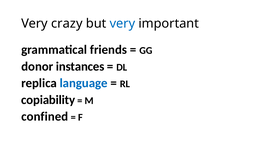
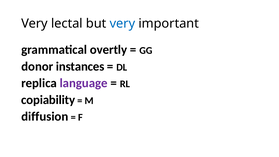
crazy: crazy -> lectal (67, 23)
friends: friends -> overtly (109, 50)
language colour: blue -> purple (84, 83)
confined: confined -> diffusion (45, 117)
